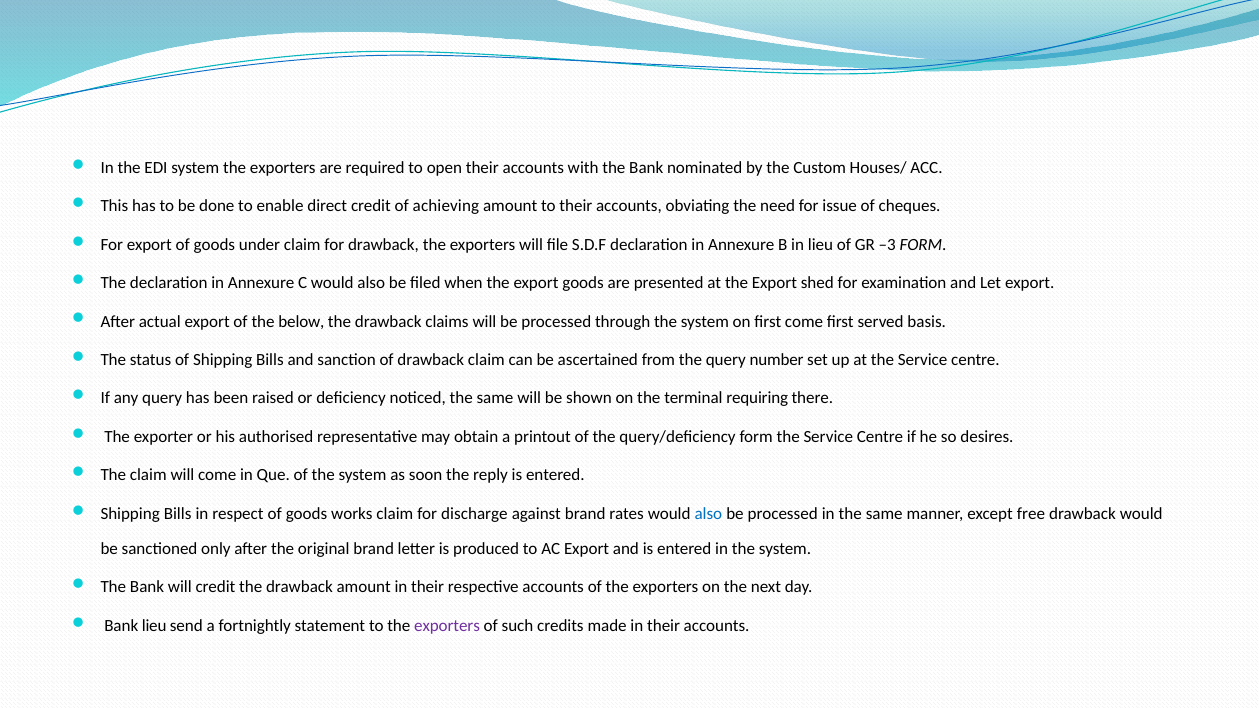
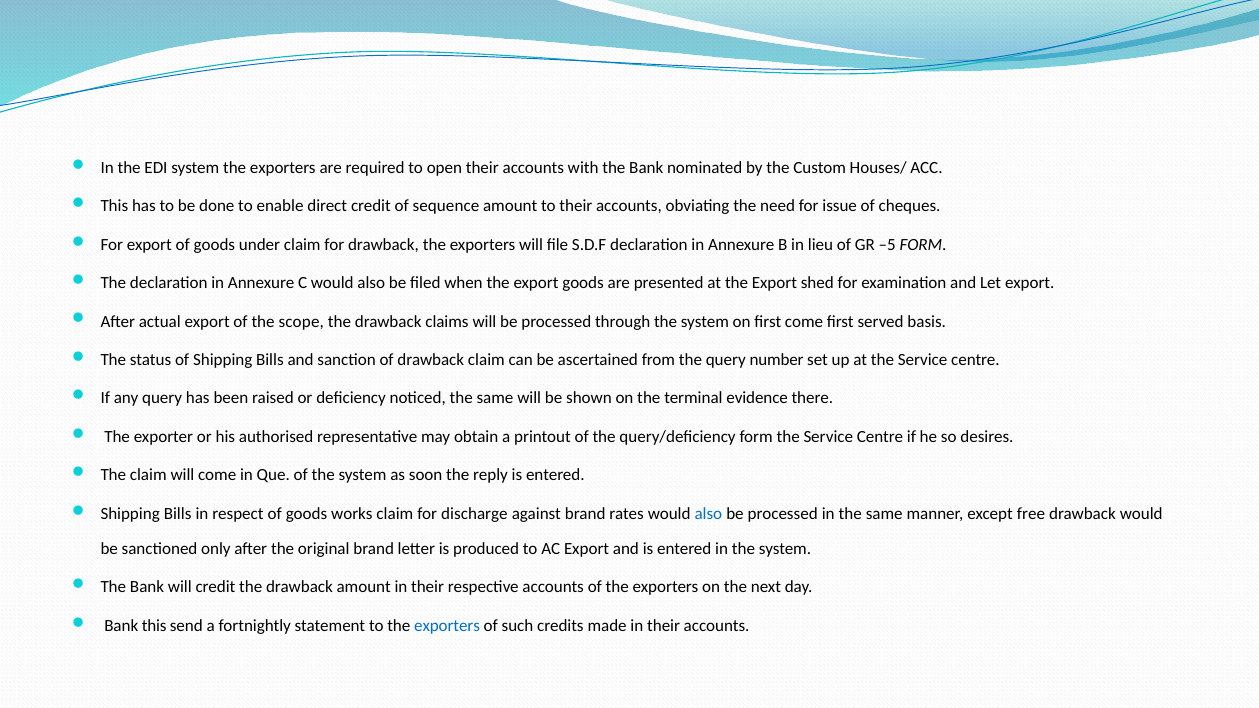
achieving: achieving -> sequence (446, 206)
–3: –3 -> –5 (887, 245)
below: below -> scope (301, 321)
requiring: requiring -> evidence (757, 398)
Bank lieu: lieu -> this (154, 626)
exporters colour: purple -> blue (447, 626)
